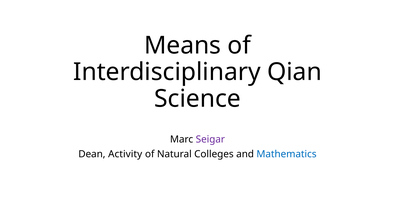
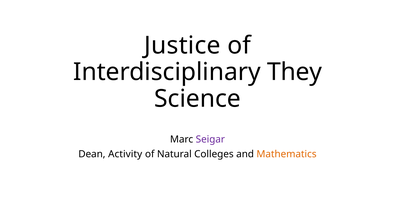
Means: Means -> Justice (182, 45)
Qian: Qian -> They (295, 72)
Mathematics colour: blue -> orange (287, 154)
